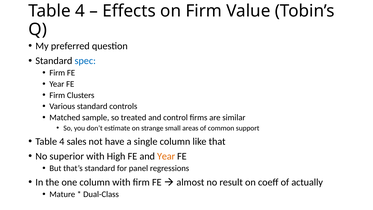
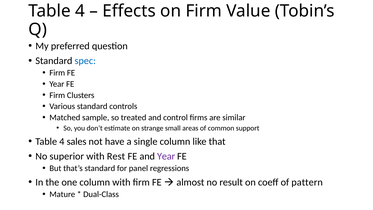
High: High -> Rest (116, 156)
Year colour: orange -> purple (166, 156)
actually: actually -> pattern (307, 182)
